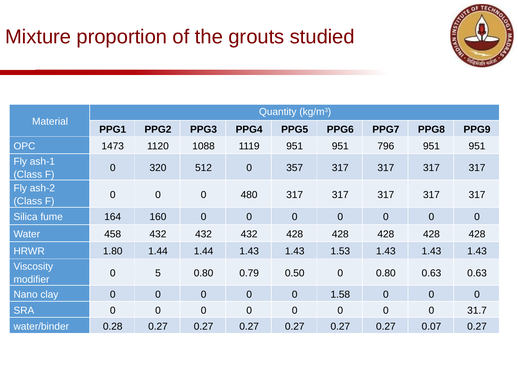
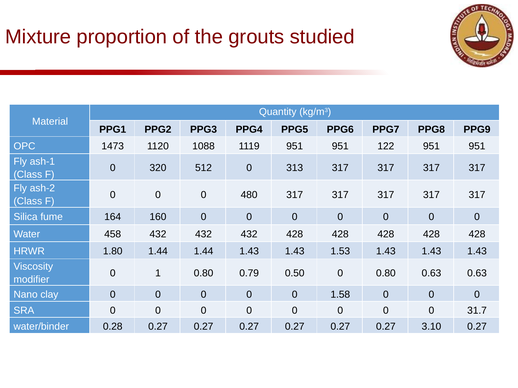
796: 796 -> 122 (386, 146)
357: 357 -> 313 (295, 168)
5: 5 -> 1 (158, 273)
0.07: 0.07 -> 3.10 (431, 327)
